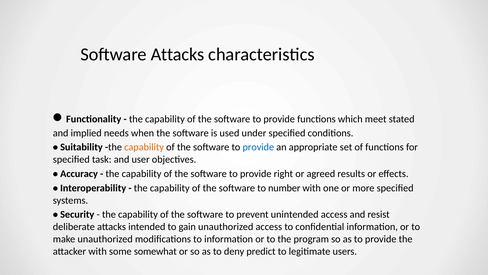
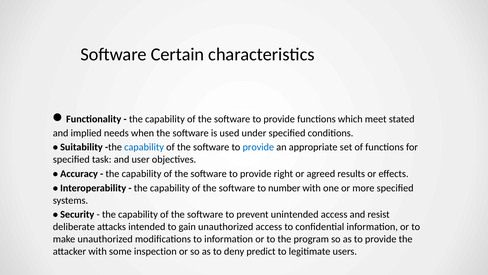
Software Attacks: Attacks -> Certain (177, 54)
capability colour: orange -> blue (144, 147)
somewhat: somewhat -> inspection (155, 251)
